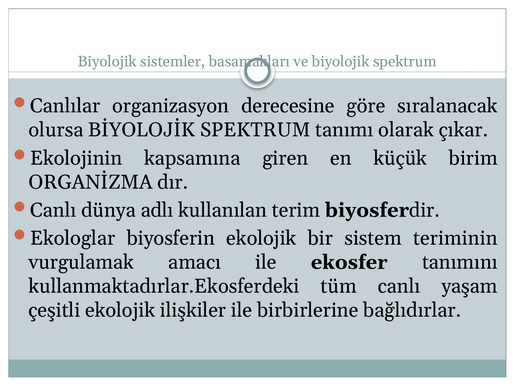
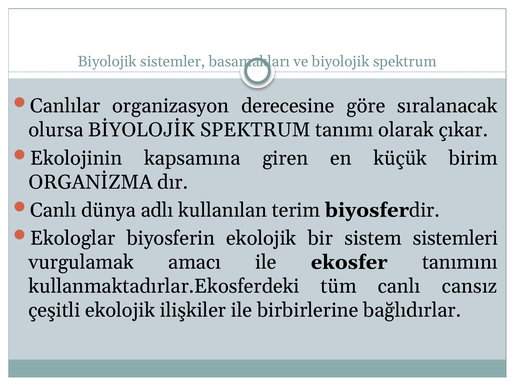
teriminin: teriminin -> sistemleri (455, 238)
yaşam: yaşam -> cansız (469, 286)
